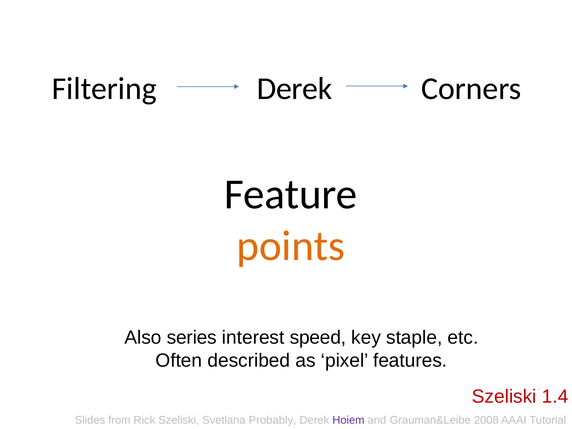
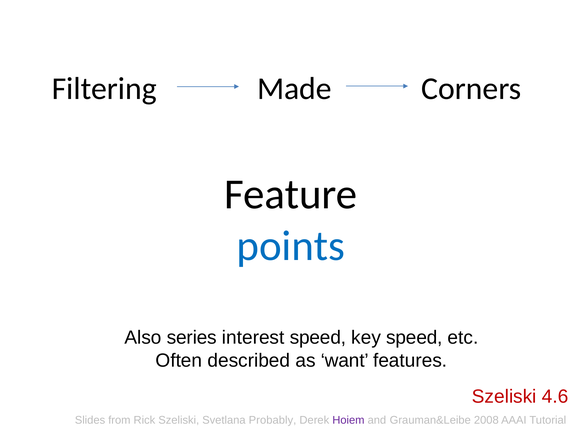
Filtering Derek: Derek -> Made (294, 89)
points colour: orange -> blue (291, 246)
key staple: staple -> speed (414, 338)
pixel: pixel -> want (345, 360)
1.4: 1.4 -> 4.6 (555, 396)
